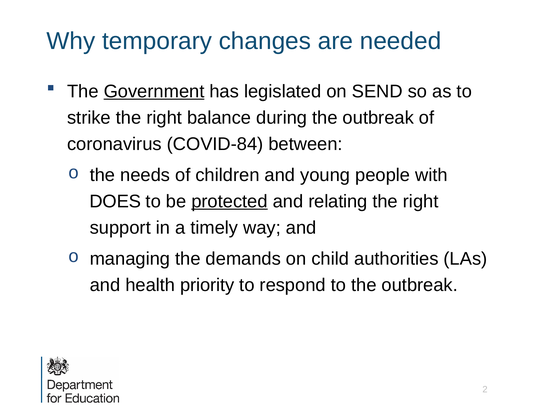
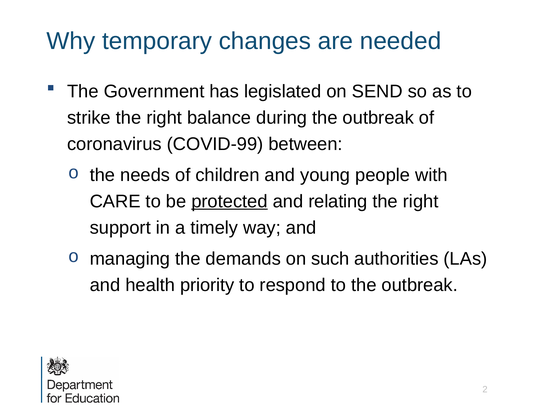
Government underline: present -> none (154, 91)
COVID-84: COVID-84 -> COVID-99 (215, 144)
DOES: DOES -> CARE (115, 201)
child: child -> such (330, 259)
